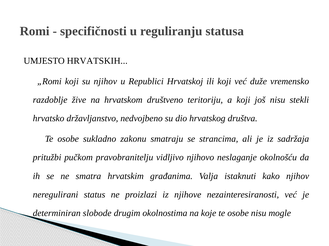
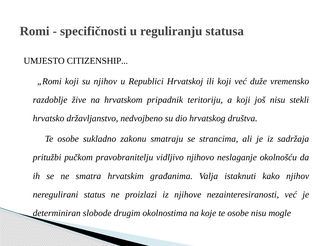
HRVATSKIH: HRVATSKIH -> CITIZENSHIP (97, 61)
društveno: društveno -> pripadnik (165, 100)
